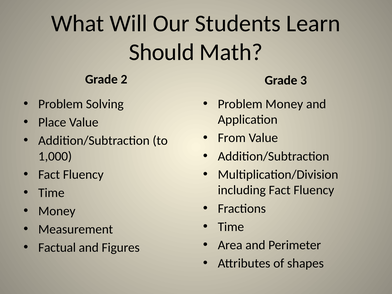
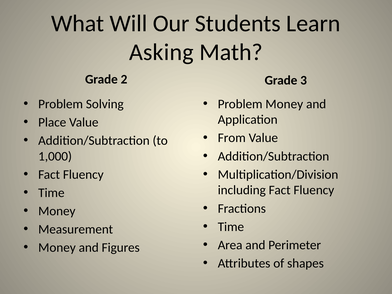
Should: Should -> Asking (161, 52)
Factual: Factual -> Money (57, 248)
